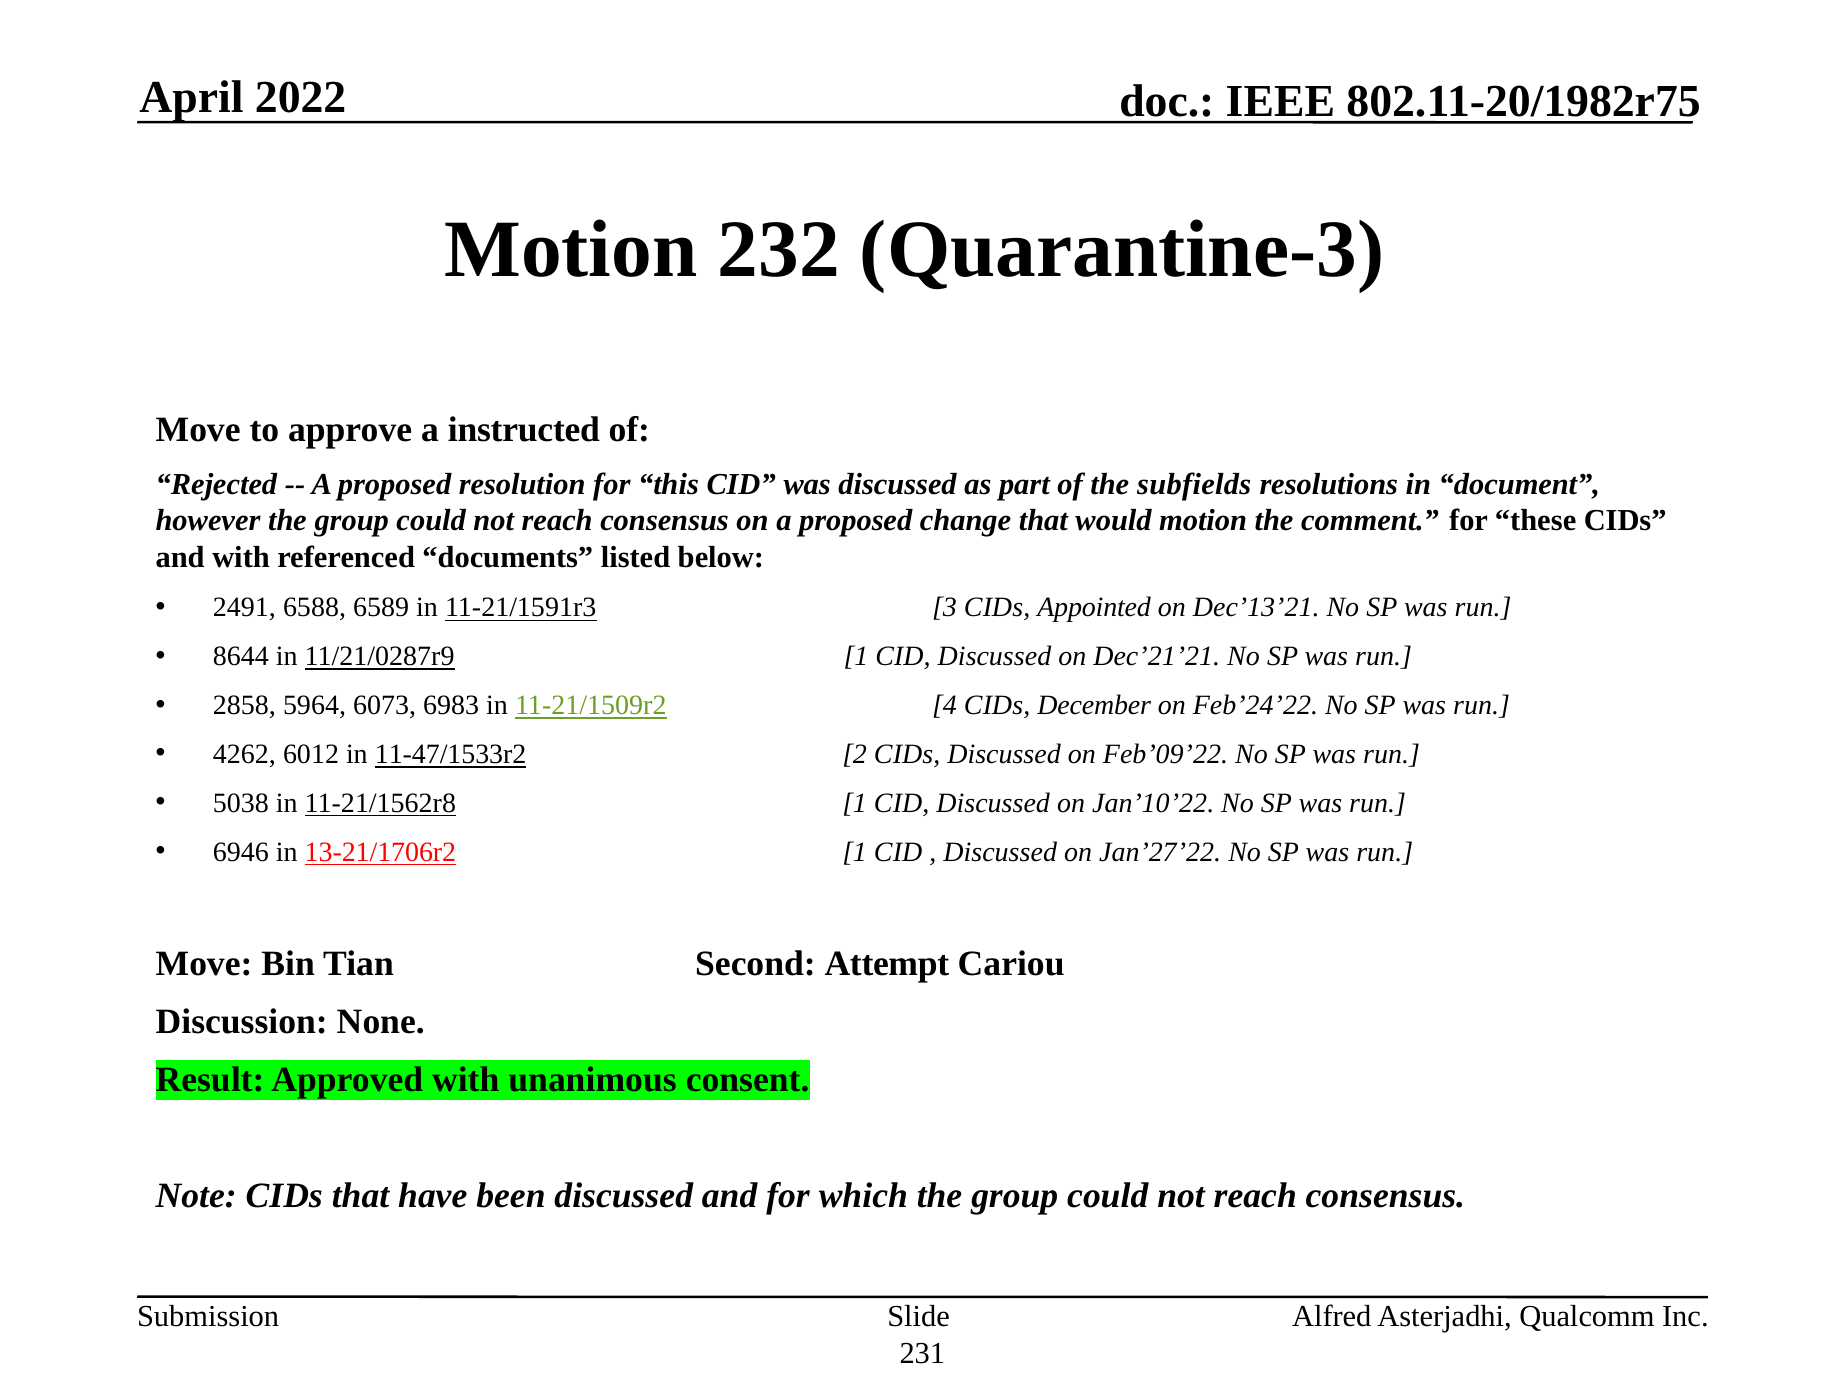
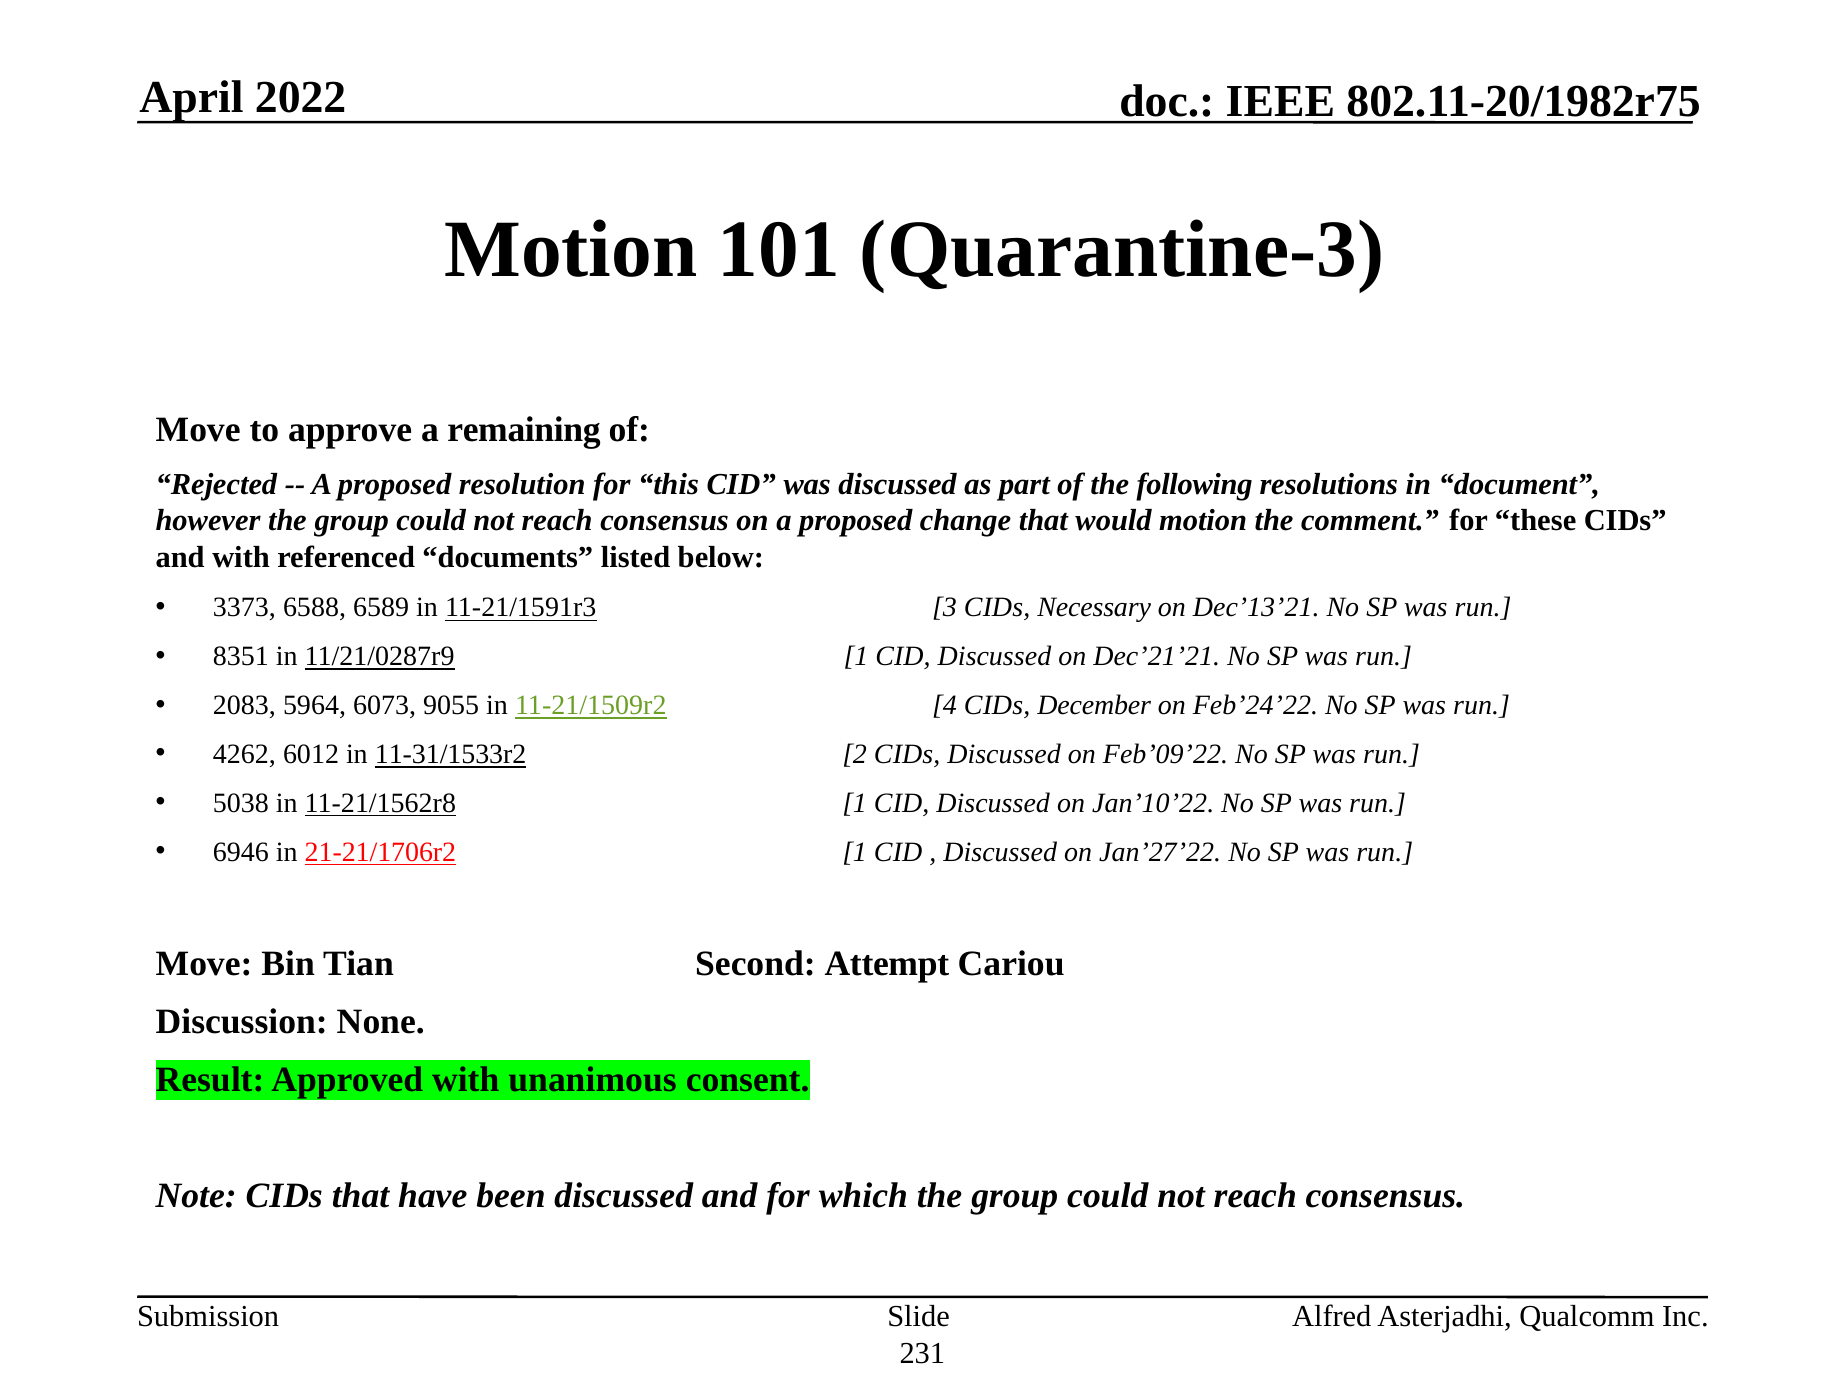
232: 232 -> 101 (779, 249)
instructed: instructed -> remaining (524, 430)
subfields: subfields -> following (1195, 484)
2491: 2491 -> 3373 (244, 608)
Appointed: Appointed -> Necessary (1094, 608)
8644: 8644 -> 8351 (241, 656)
2858: 2858 -> 2083 (244, 705)
6983: 6983 -> 9055 (451, 705)
11-47/1533r2: 11-47/1533r2 -> 11-31/1533r2 (451, 754)
13-21/1706r2: 13-21/1706r2 -> 21-21/1706r2 (380, 852)
